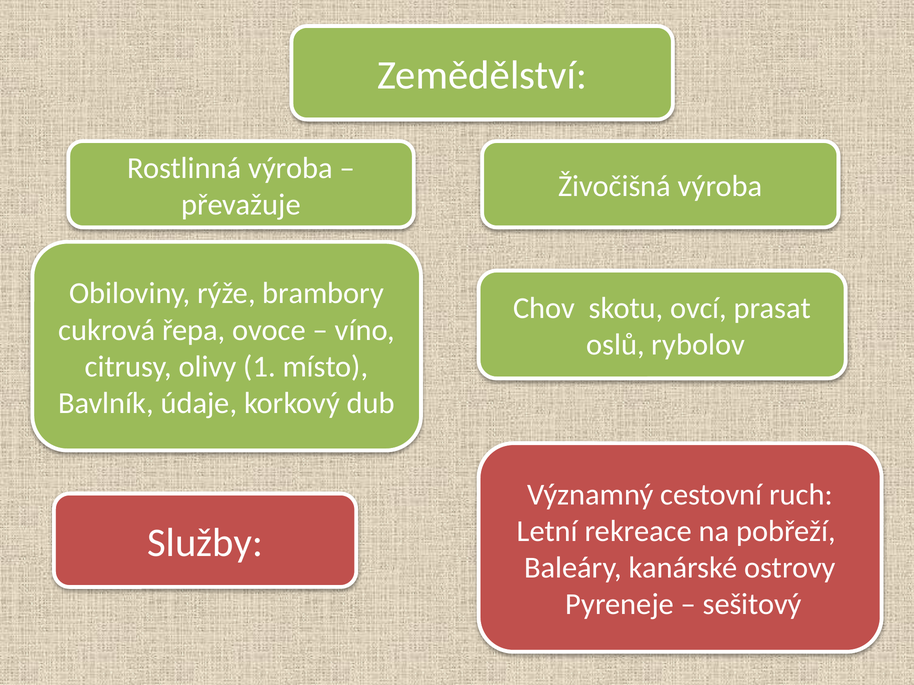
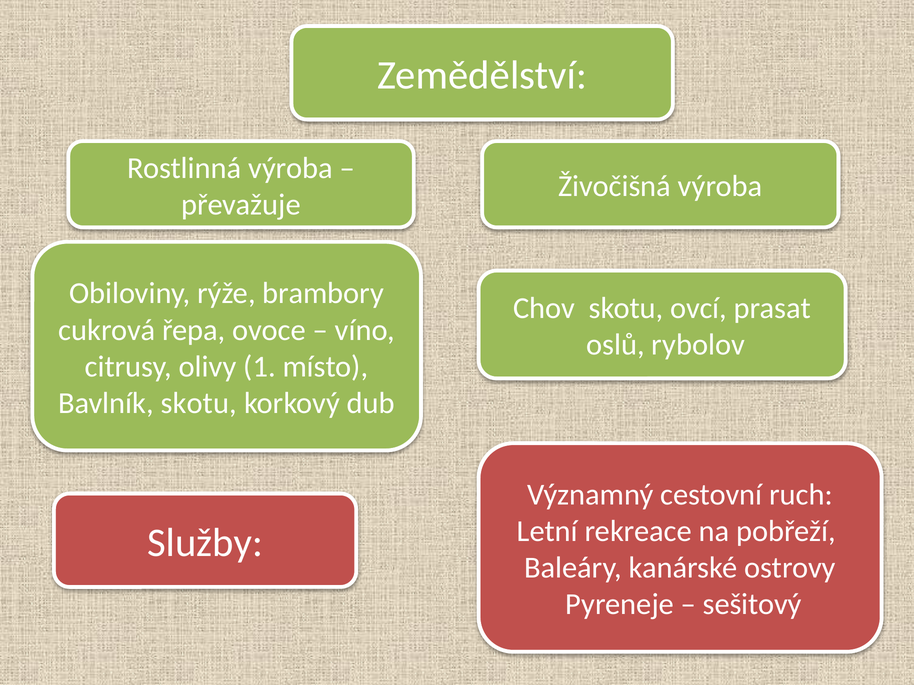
Bavlník údaje: údaje -> skotu (199, 403)
